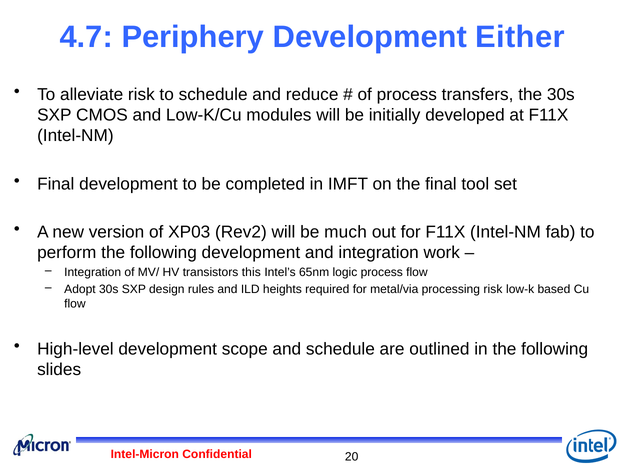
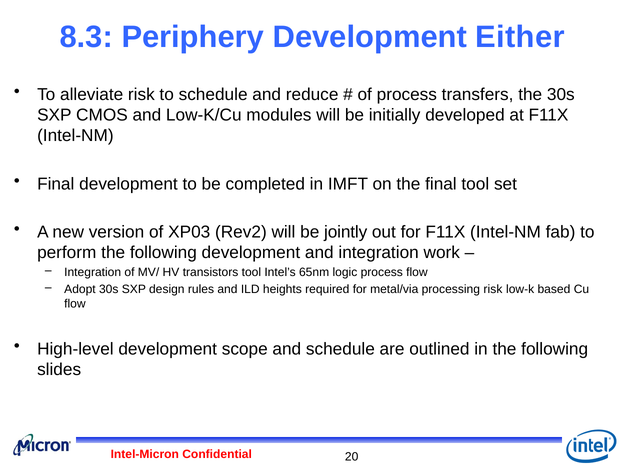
4.7: 4.7 -> 8.3 (86, 37)
much: much -> jointly (346, 232)
transistors this: this -> tool (251, 272)
